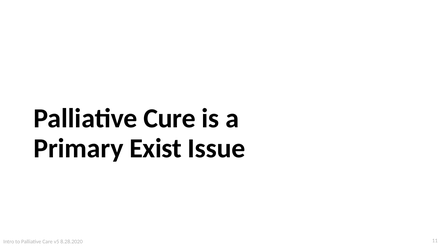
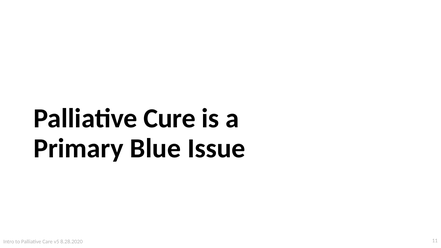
Exist: Exist -> Blue (155, 148)
